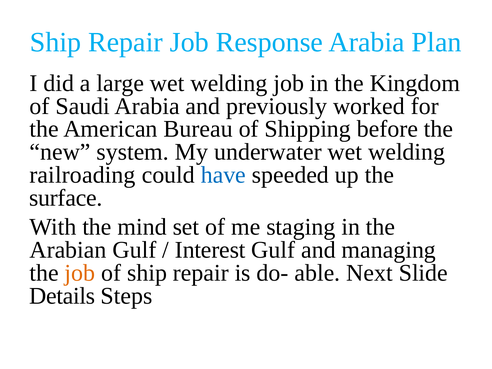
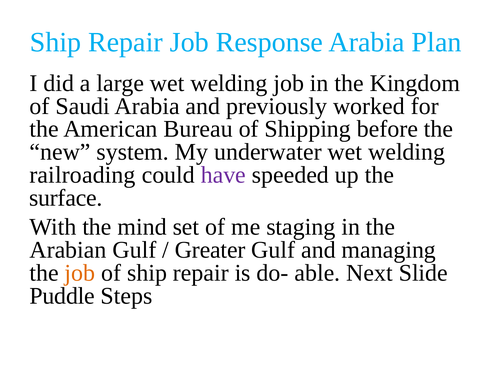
have colour: blue -> purple (223, 175)
Interest: Interest -> Greater (210, 250)
Details: Details -> Puddle (62, 296)
